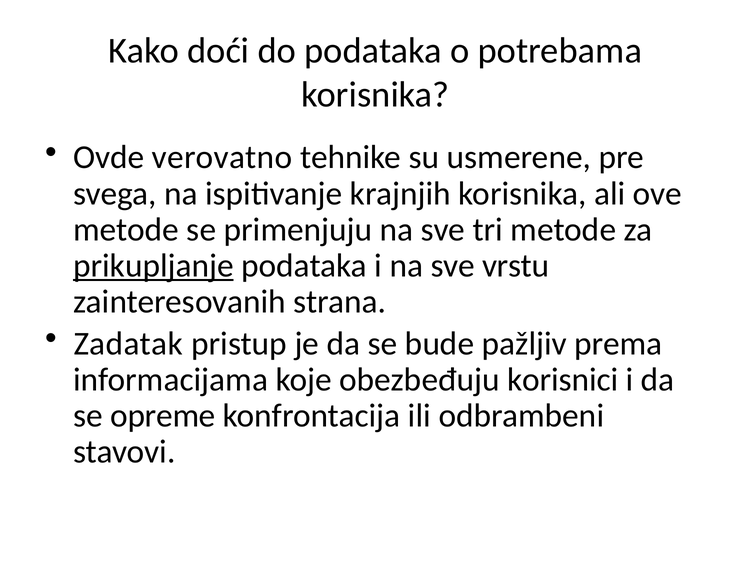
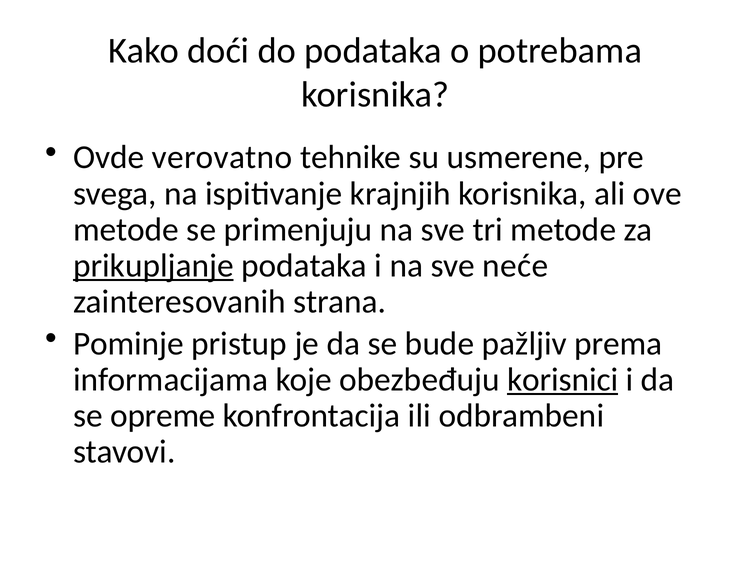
vrstu: vrstu -> neće (515, 266)
Zadatak: Zadatak -> Pominje (128, 344)
korisnici underline: none -> present (563, 380)
